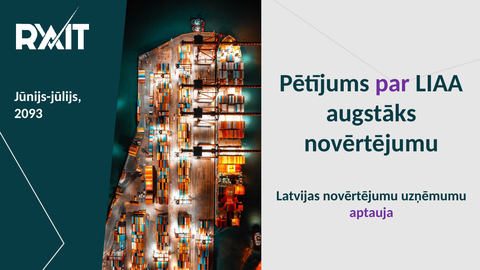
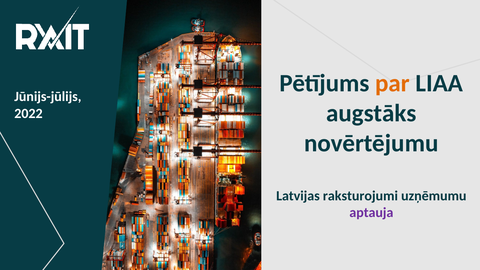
par colour: purple -> orange (393, 83)
2093: 2093 -> 2022 (28, 113)
Latvijas novērtējumu: novērtējumu -> raksturojumi (360, 196)
